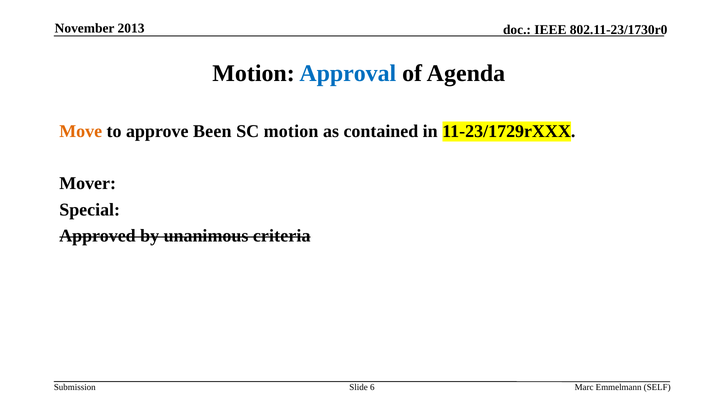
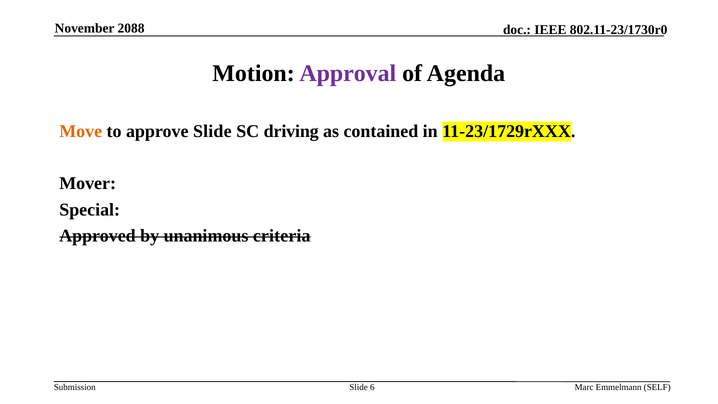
2013: 2013 -> 2088 (131, 29)
Approval colour: blue -> purple (348, 73)
approve Been: Been -> Slide (212, 131)
SC motion: motion -> driving (291, 131)
